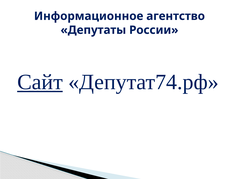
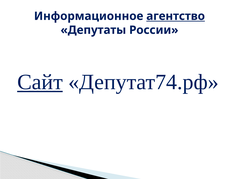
агентство underline: none -> present (176, 16)
